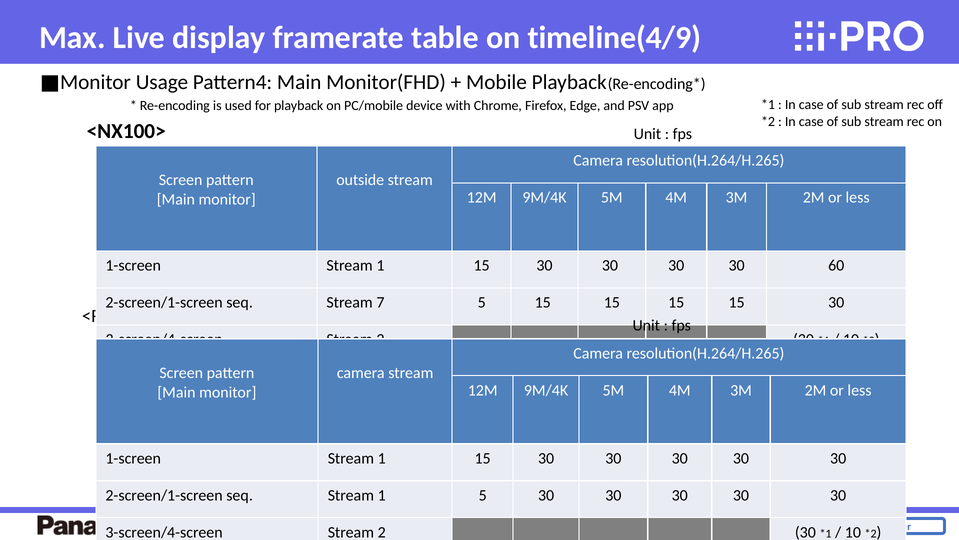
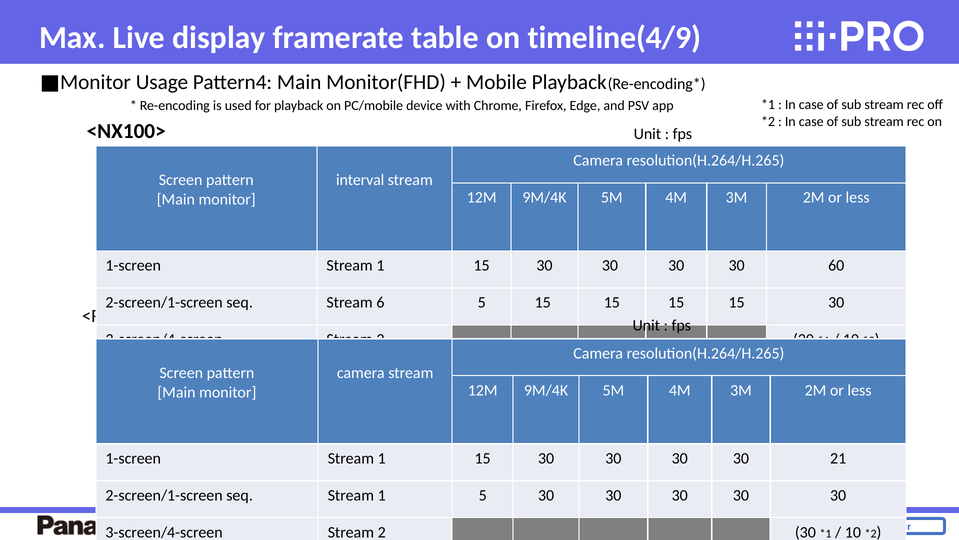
outside: outside -> interval (360, 180)
7: 7 -> 6 (380, 302)
30: 30 -> 21 (838, 458)
